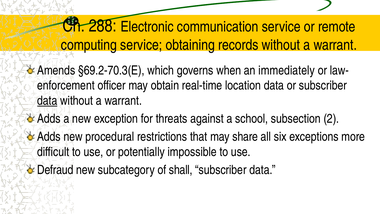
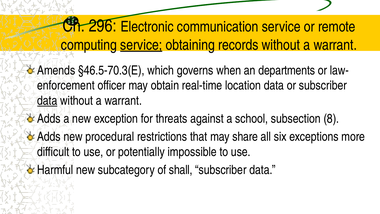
288: 288 -> 296 (103, 26)
service underline: none -> present (141, 45)
§69.2-70.3(E: §69.2-70.3(E -> §46.5-70.3(E (111, 70)
immediately: immediately -> departments (287, 70)
2: 2 -> 8 (331, 119)
Defraud: Defraud -> Harmful (55, 170)
